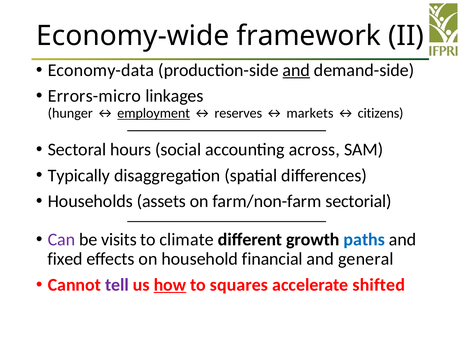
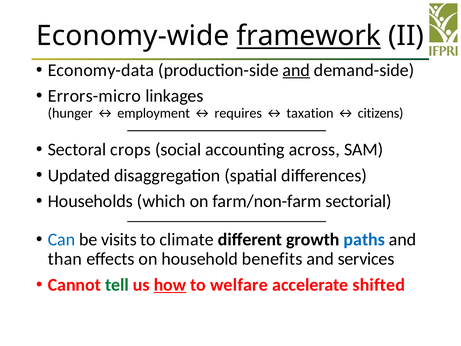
framework underline: none -> present (309, 36)
employment underline: present -> none (154, 113)
reserves: reserves -> requires (238, 113)
markets: markets -> taxation (310, 113)
hours: hours -> crops (131, 150)
Typically: Typically -> Updated (79, 175)
assets: assets -> which (161, 201)
Can colour: purple -> blue (61, 239)
fixed: fixed -> than (65, 259)
financial: financial -> benefits (272, 259)
general: general -> services (366, 259)
tell colour: purple -> green (117, 285)
squares: squares -> welfare (239, 285)
